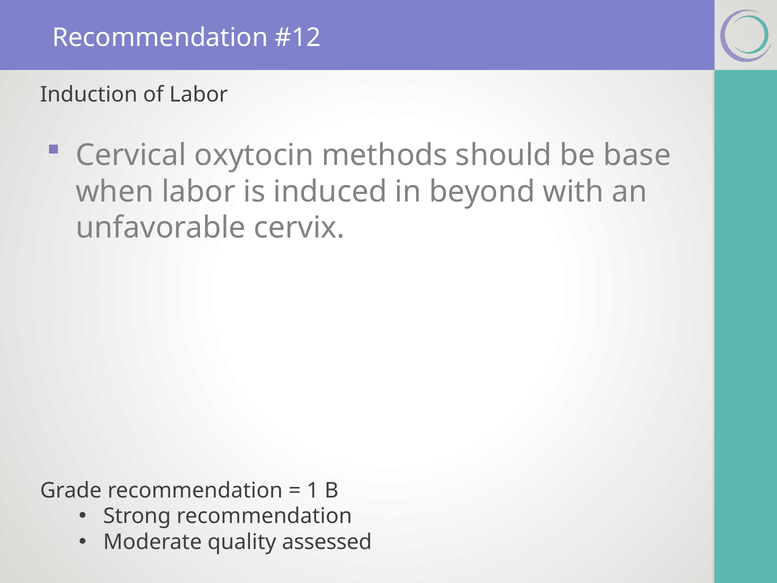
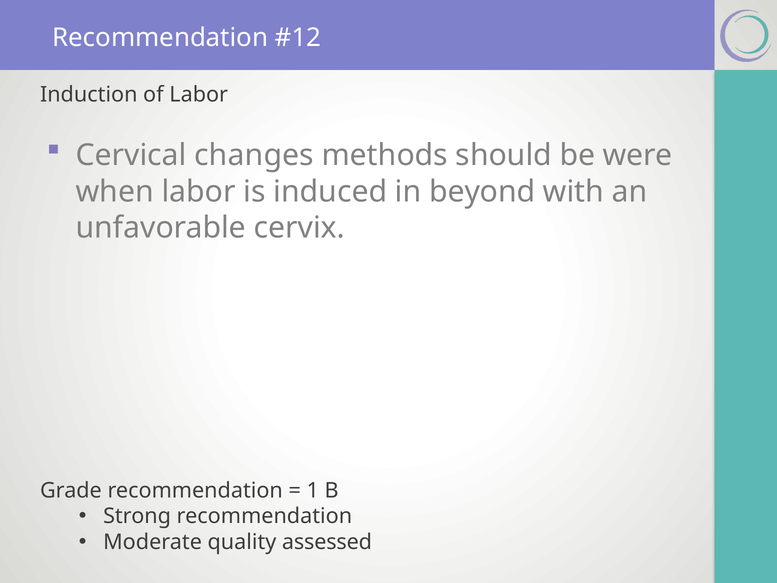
oxytocin: oxytocin -> changes (254, 155)
base: base -> were (638, 155)
